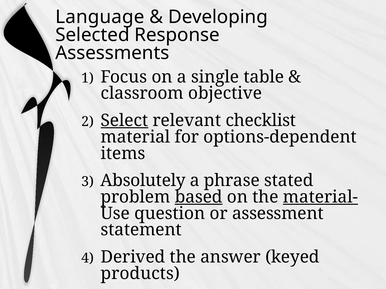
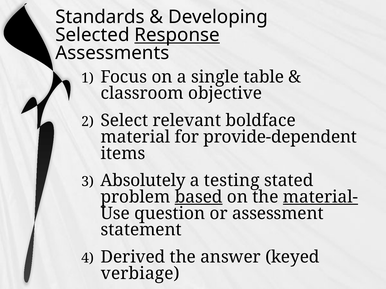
Language: Language -> Standards (100, 17)
Response underline: none -> present (177, 35)
Select underline: present -> none (124, 121)
relevant checklist: checklist -> boldface (261, 121)
options-dependent: options-dependent -> provide-dependent (280, 137)
phrase: phrase -> testing (232, 181)
products: products -> verbiage (140, 274)
